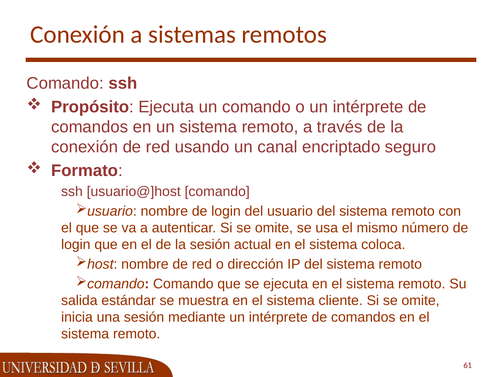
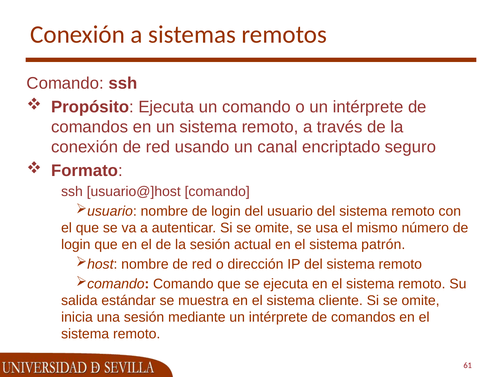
coloca: coloca -> patrón (383, 244)
